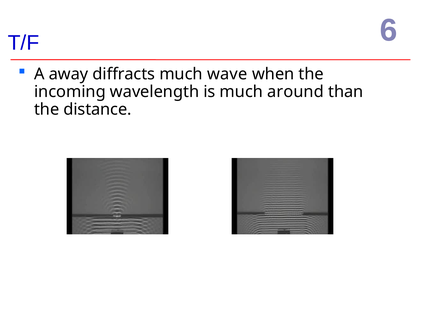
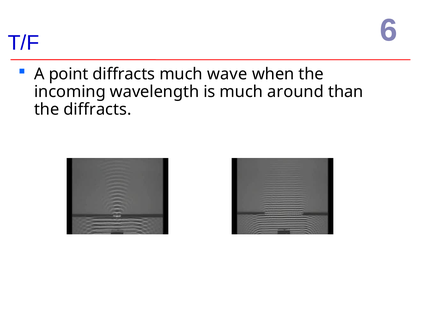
away: away -> point (69, 74)
the distance: distance -> diffracts (97, 109)
